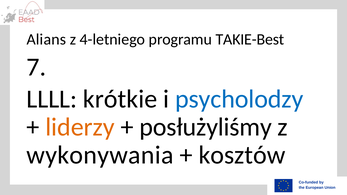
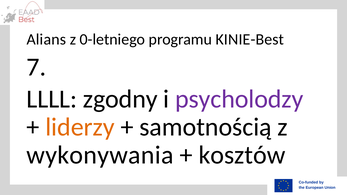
4-letniego: 4-letniego -> 0-letniego (112, 39)
TAKIE-Best: TAKIE-Best -> KINIE-Best (250, 39)
krótkie: krótkie -> zgodny (120, 99)
psycholodzy colour: blue -> purple (239, 99)
posłużyliśmy: posłużyliśmy -> samotnością (206, 127)
